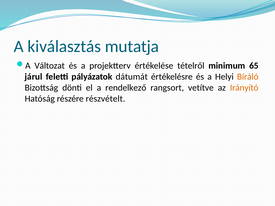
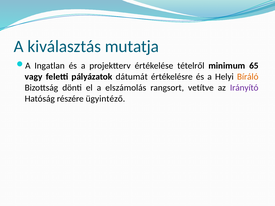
Változat: Változat -> Ingatlan (50, 66)
járul: járul -> vagy (34, 77)
rendelkező: rendelkező -> elszámolás (126, 88)
Irányító colour: orange -> purple (244, 88)
részvételt: részvételt -> ügyintéző (105, 99)
